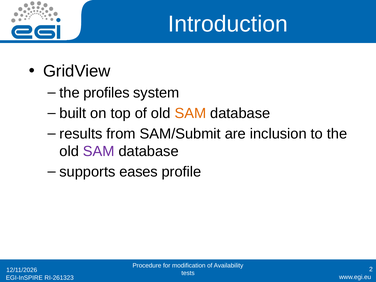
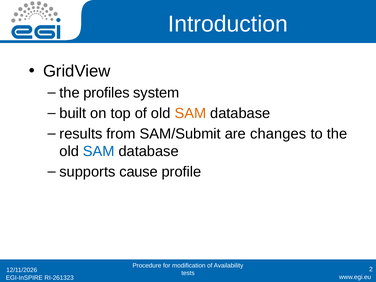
inclusion: inclusion -> changes (278, 134)
SAM colour: purple -> blue (99, 151)
eases: eases -> cause (139, 172)
